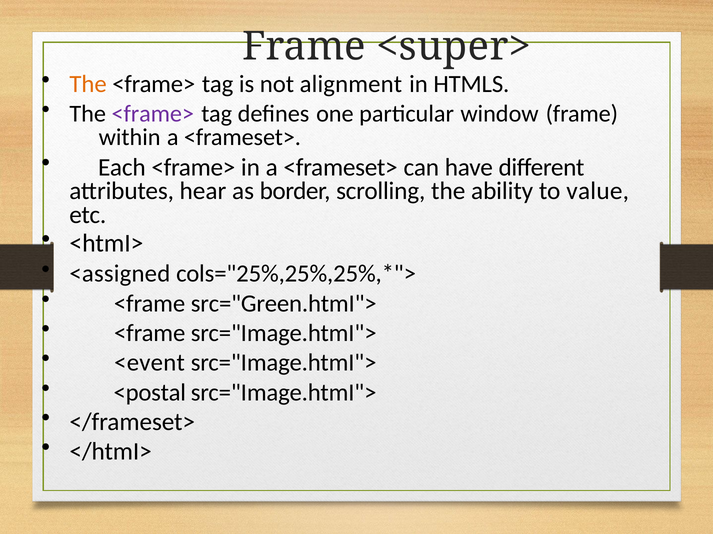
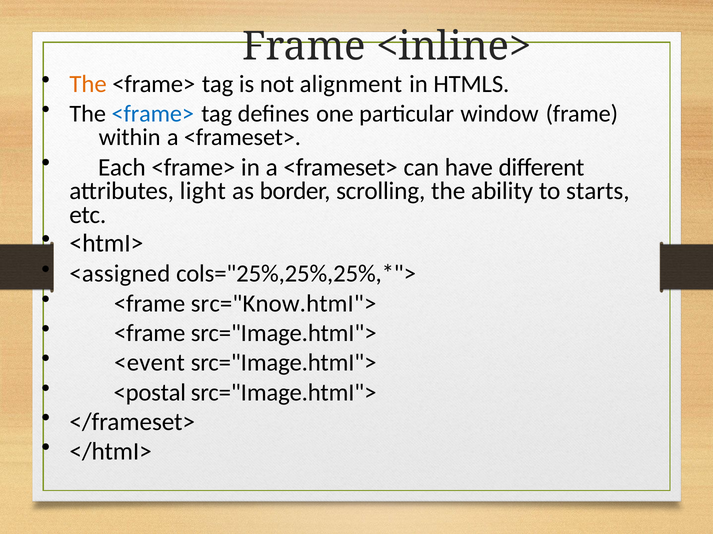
<super>: <super> -> <inline> (454, 47)
<frame> colour: purple -> blue (153, 114)
hear: hear -> light (203, 191)
value: value -> starts (598, 191)
src="Green.htmI">: src="Green.htmI"> -> src="Know.htmI"> (284, 304)
